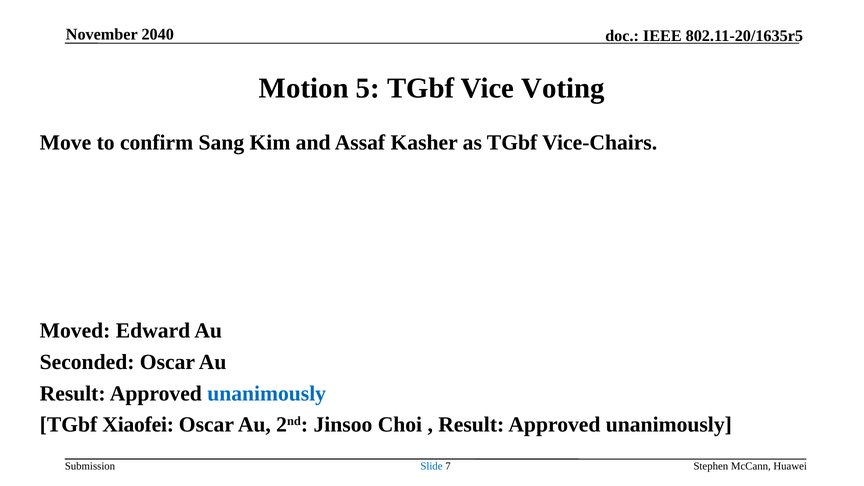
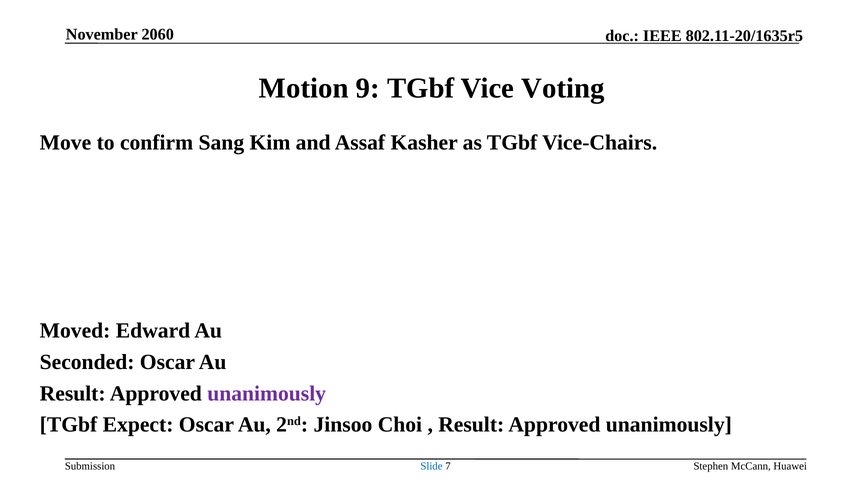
2040: 2040 -> 2060 (158, 34)
5: 5 -> 9 (368, 88)
unanimously colour: blue -> purple (267, 393)
Xiaofei: Xiaofei -> Expect (138, 425)
